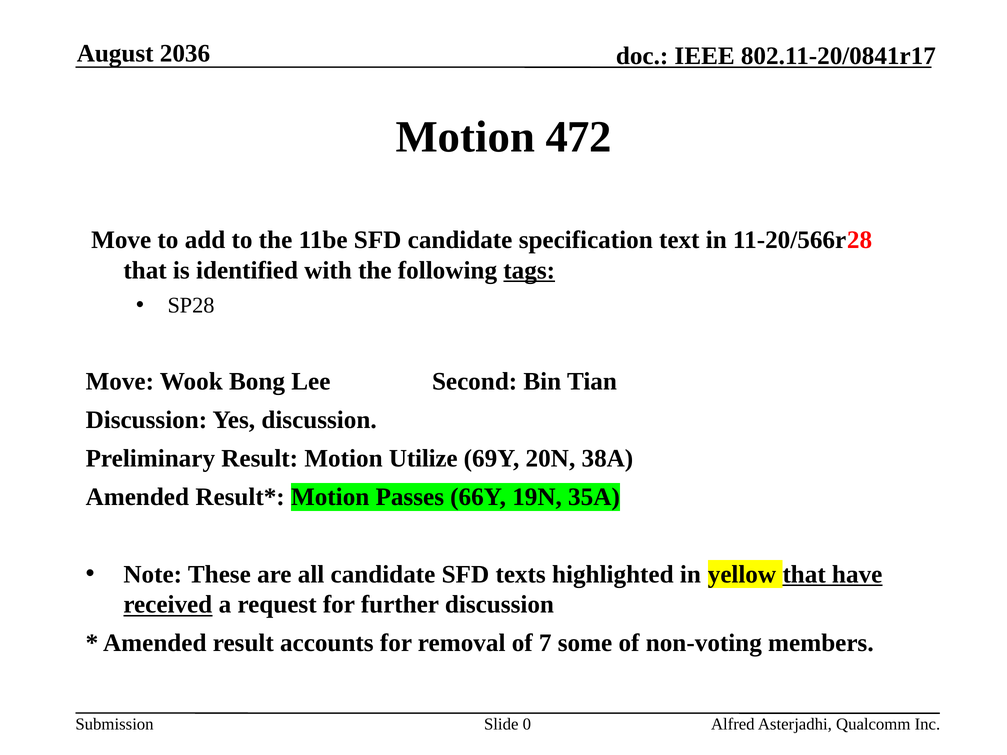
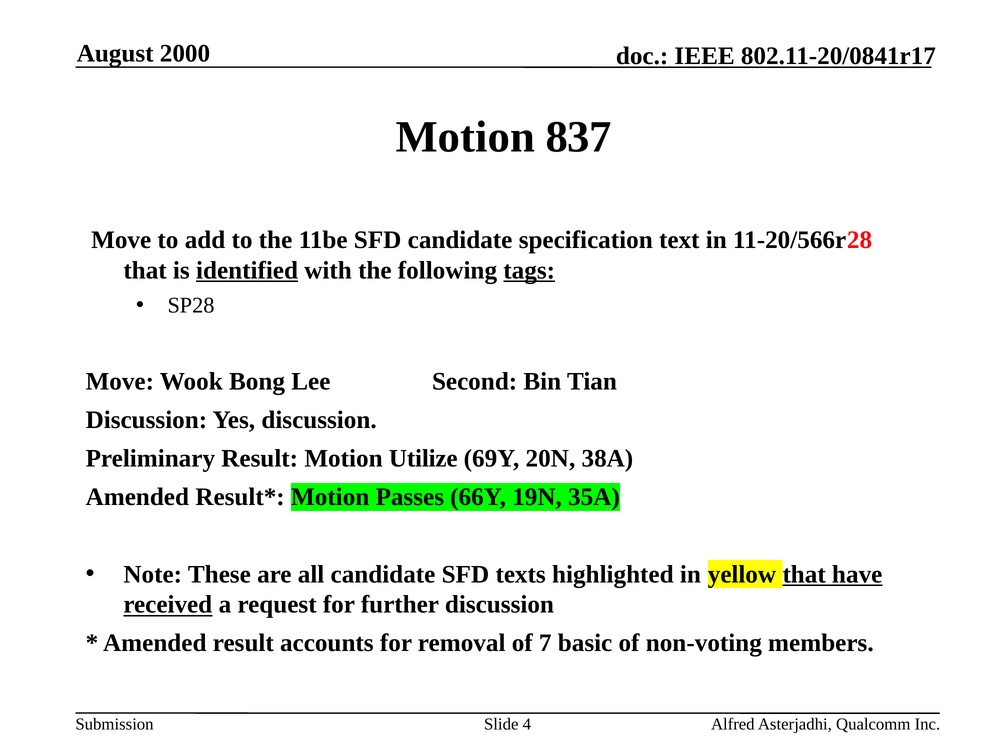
2036: 2036 -> 2000 (185, 53)
472: 472 -> 837 (579, 137)
identified underline: none -> present (247, 270)
some: some -> basic (585, 643)
0: 0 -> 4 (527, 724)
